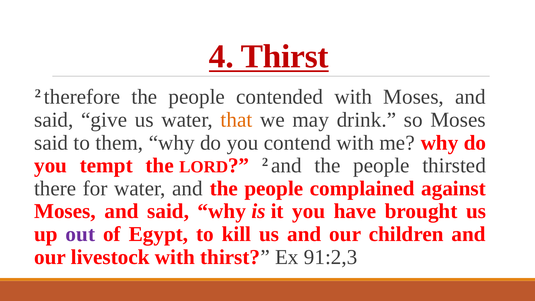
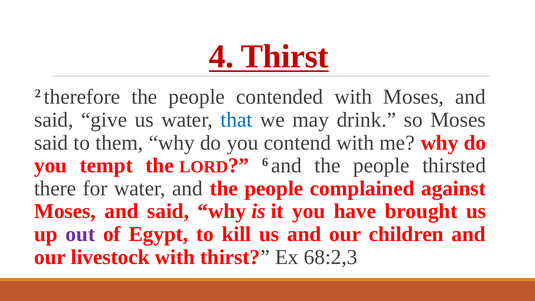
that colour: orange -> blue (236, 120)
2: 2 -> 6 (265, 162)
91:2,3: 91:2,3 -> 68:2,3 (331, 257)
